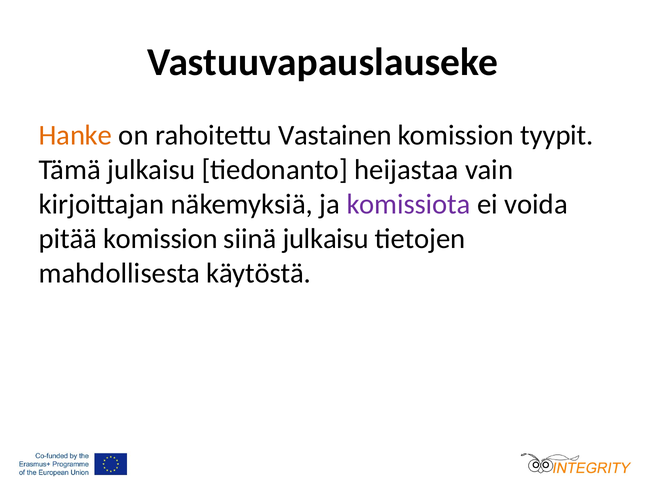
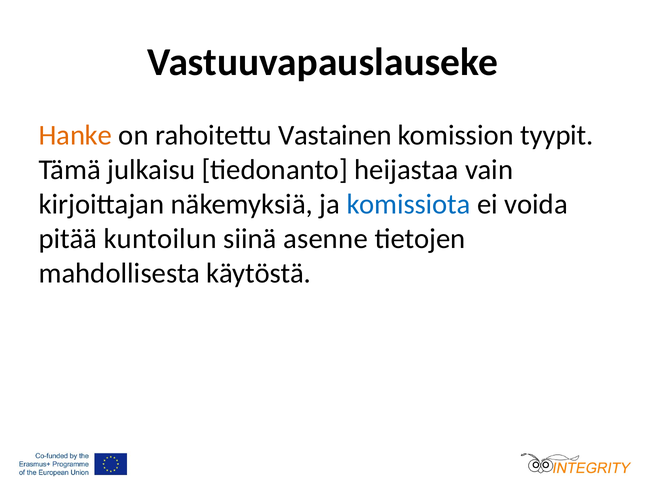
komissiota colour: purple -> blue (409, 204)
pitää komission: komission -> kuntoilun (160, 239)
siinä julkaisu: julkaisu -> asenne (325, 239)
